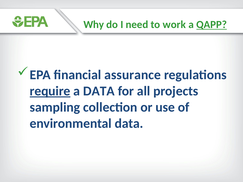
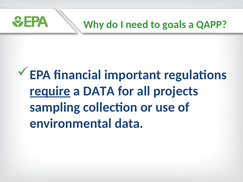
work: work -> goals (174, 25)
QAPP underline: present -> none (212, 25)
assurance: assurance -> important (133, 75)
